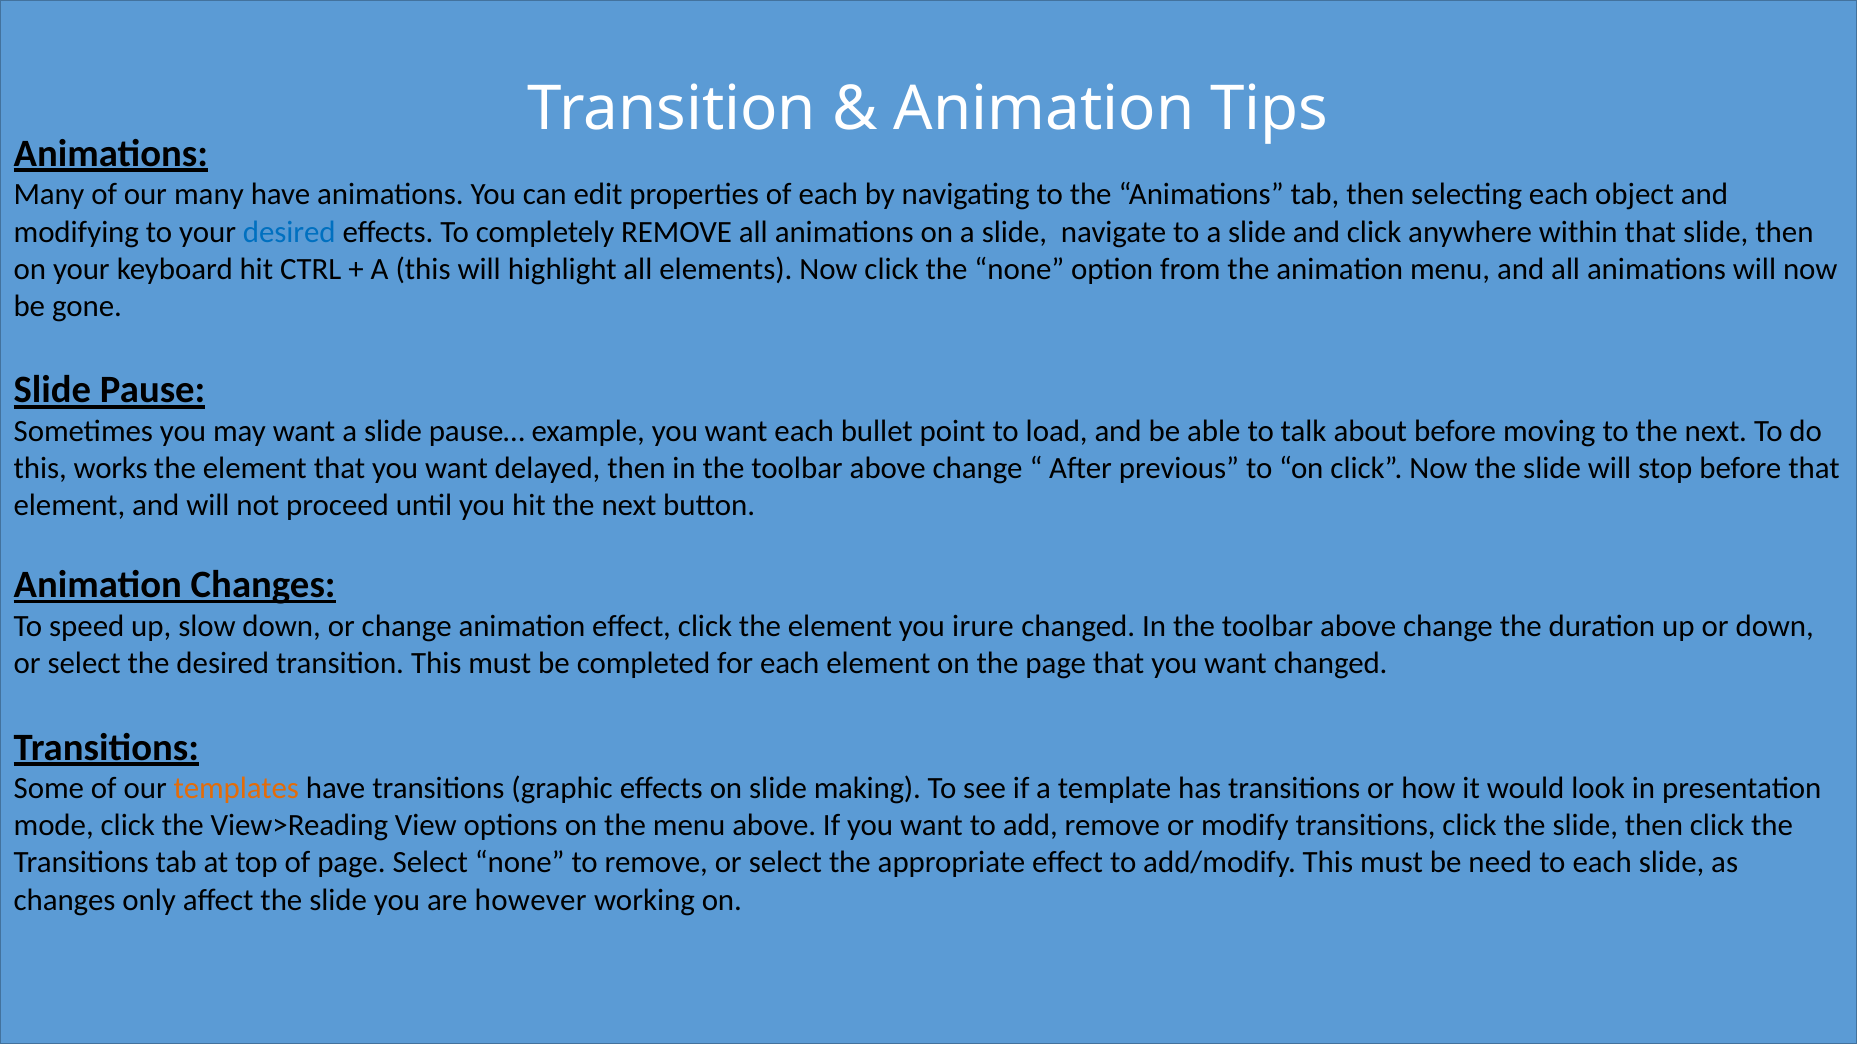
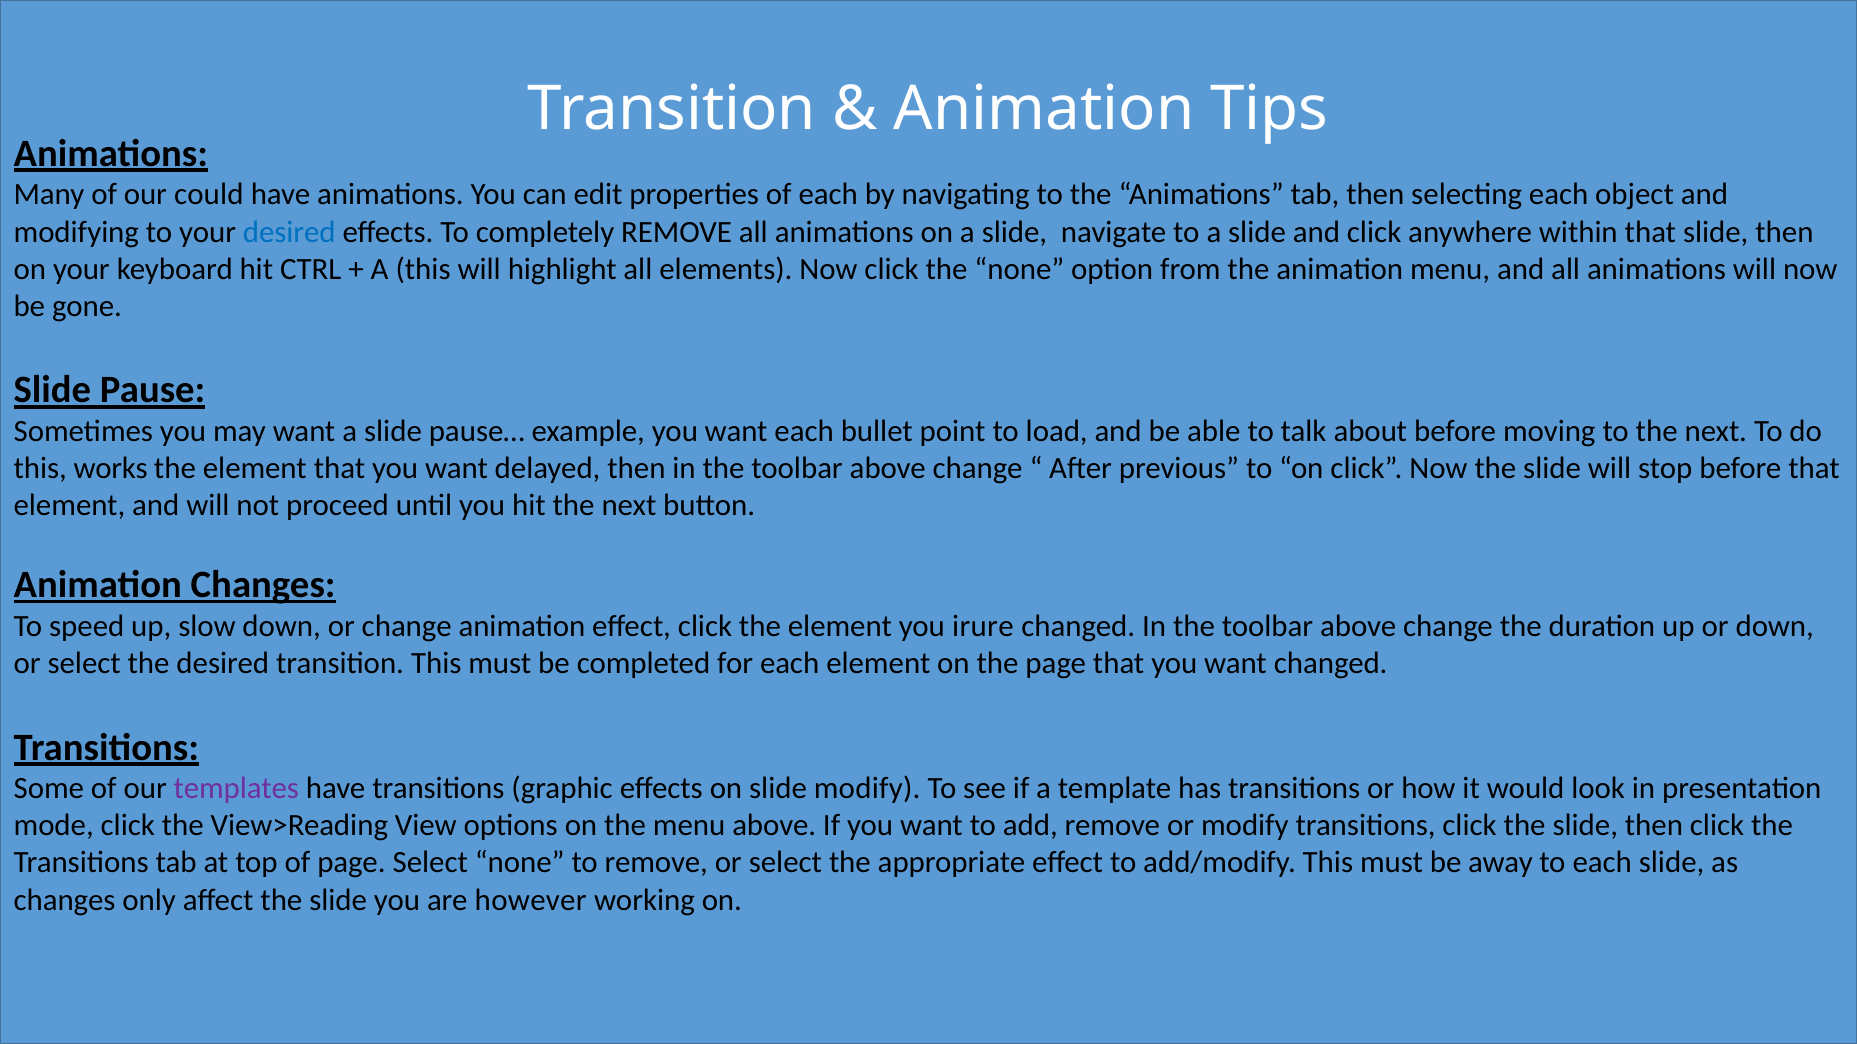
our many: many -> could (209, 195)
templates colour: orange -> purple (236, 789)
slide making: making -> modify (867, 789)
need: need -> away (1501, 863)
